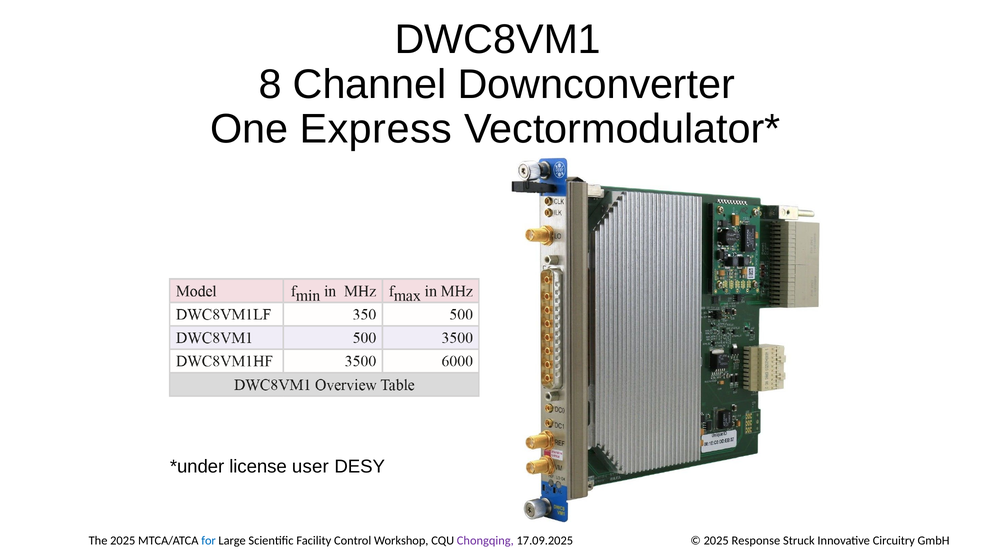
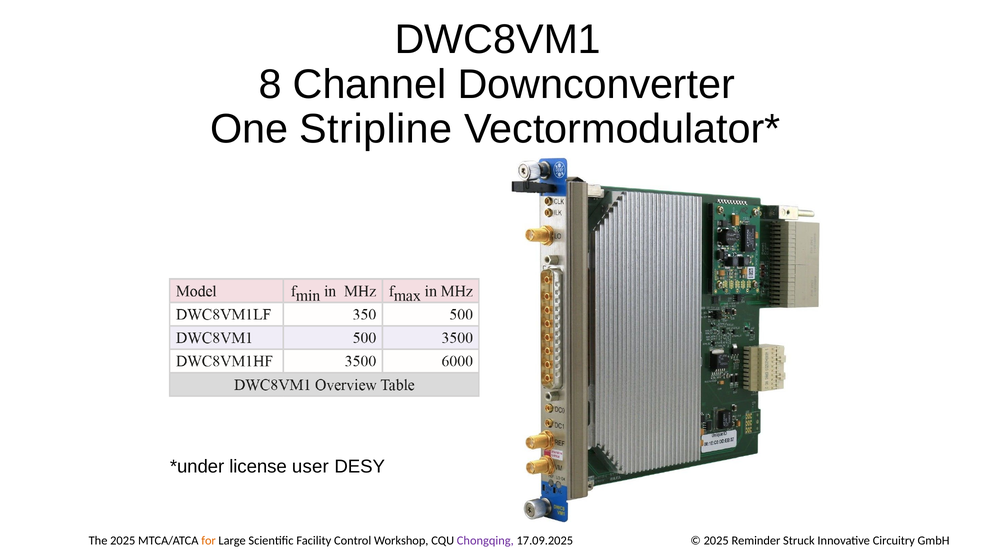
Express: Express -> Stripline (376, 129)
for colour: blue -> orange (209, 541)
Response: Response -> Reminder (756, 541)
